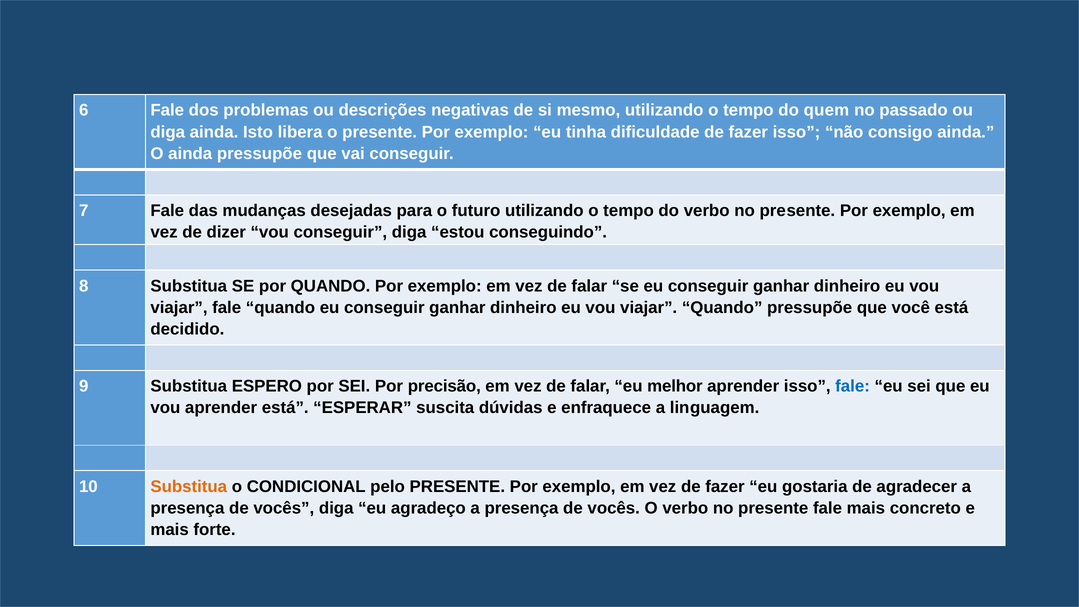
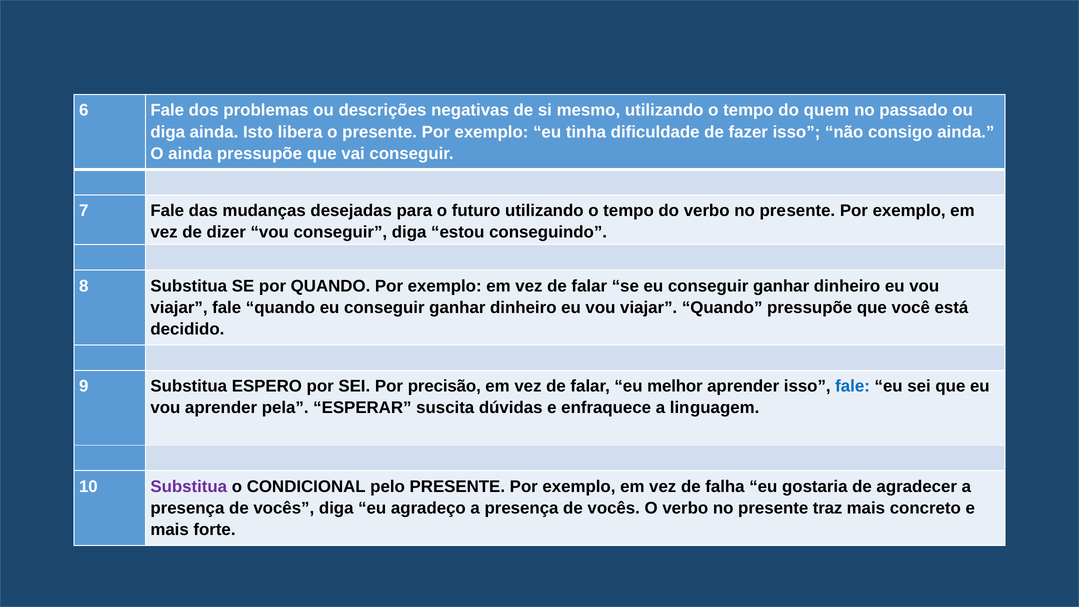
aprender está: está -> pela (285, 408)
Substitua colour: orange -> purple (189, 486)
vez de fazer: fazer -> falha (725, 486)
presente fale: fale -> traz (828, 508)
